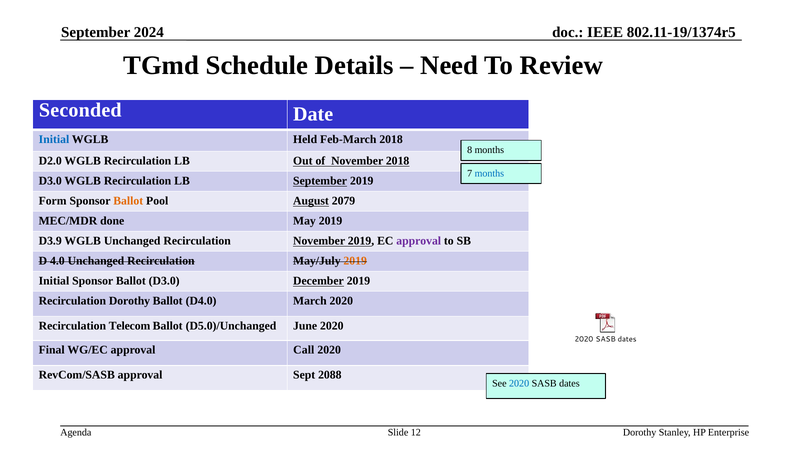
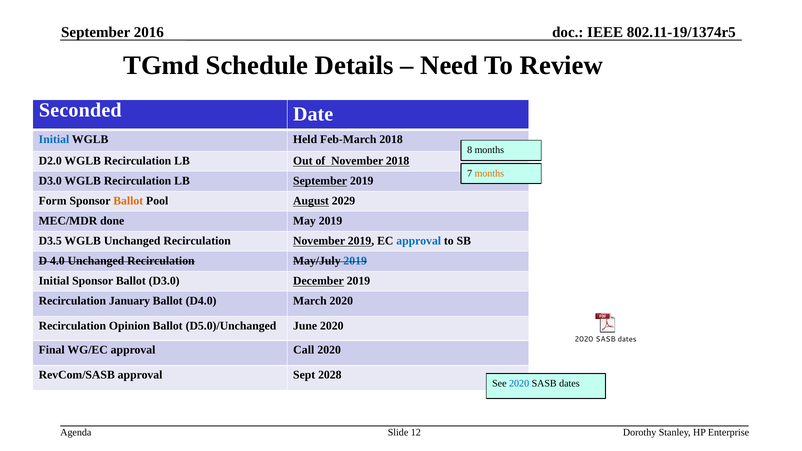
2024: 2024 -> 2016 (149, 32)
months colour: blue -> orange (489, 173)
2079: 2079 -> 2029 (344, 201)
D3.9: D3.9 -> D3.5 (50, 241)
approval colour: purple -> blue (419, 241)
2019 colour: orange -> blue (355, 261)
Recirculation Dorothy: Dorothy -> January (130, 301)
Telecom: Telecom -> Opinion (129, 326)
2088: 2088 -> 2028 (330, 375)
